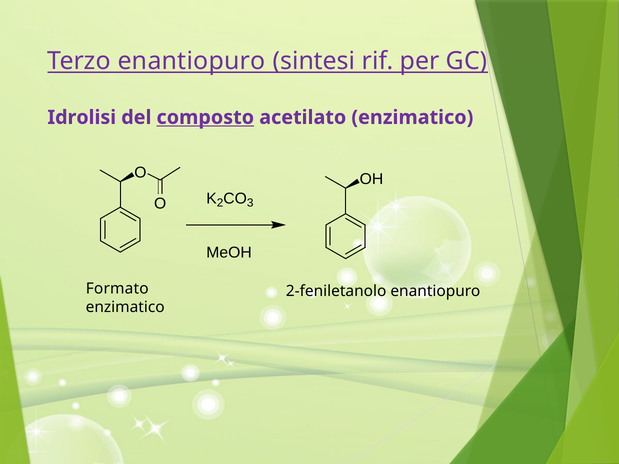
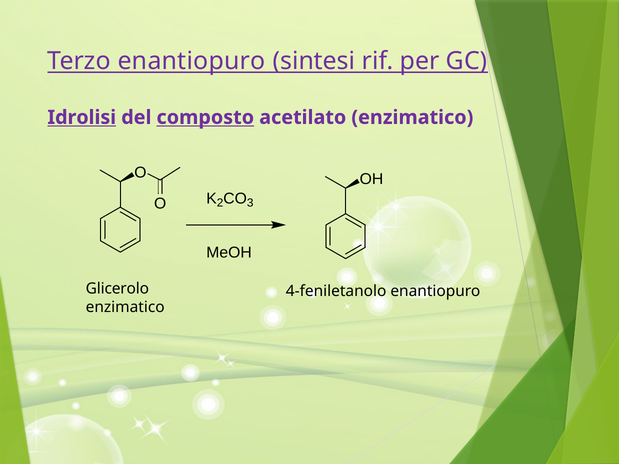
Idrolisi underline: none -> present (82, 117)
Formato: Formato -> Glicerolo (117, 289)
2-feniletanolo: 2-feniletanolo -> 4-feniletanolo (336, 291)
